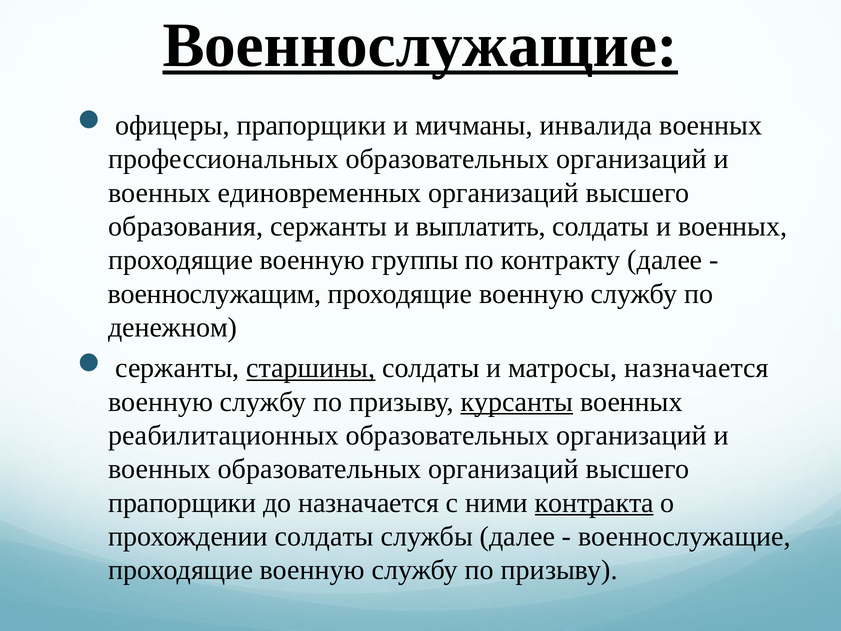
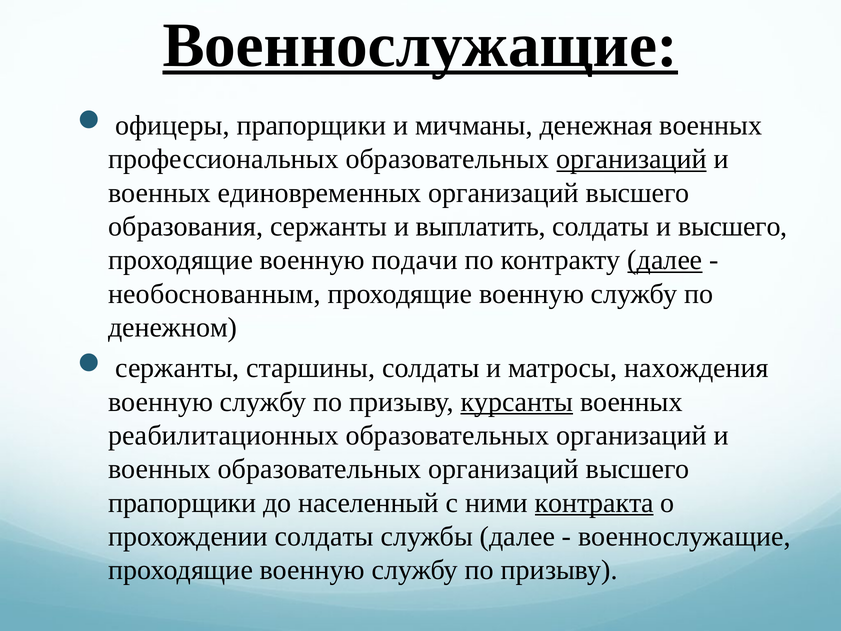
инвалида: инвалида -> денежная (596, 126)
организаций underline: none -> present (632, 159)
солдаты и военных: военных -> высшего (733, 226)
группы: группы -> подачи (415, 260)
далее underline: none -> present (665, 260)
военнослужащим: военнослужащим -> необоснованным (214, 294)
старшины underline: present -> none (311, 368)
матросы назначается: назначается -> нахождения (696, 368)
до назначается: назначается -> населенный (369, 503)
